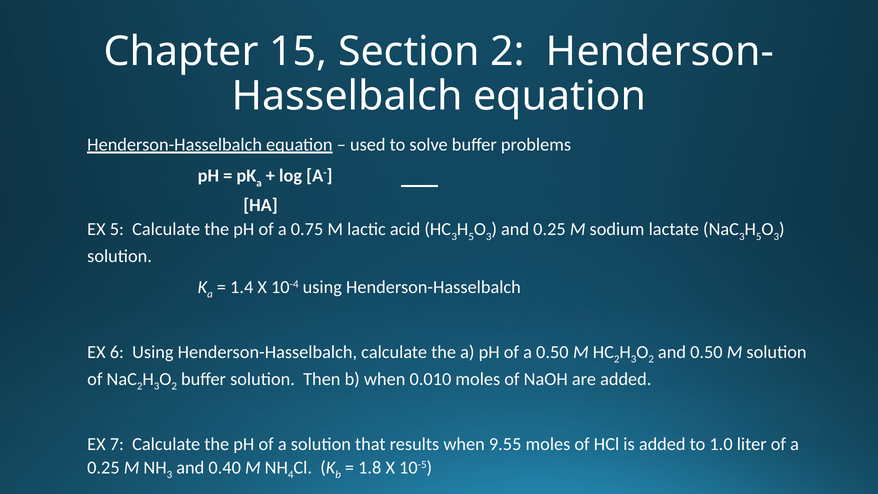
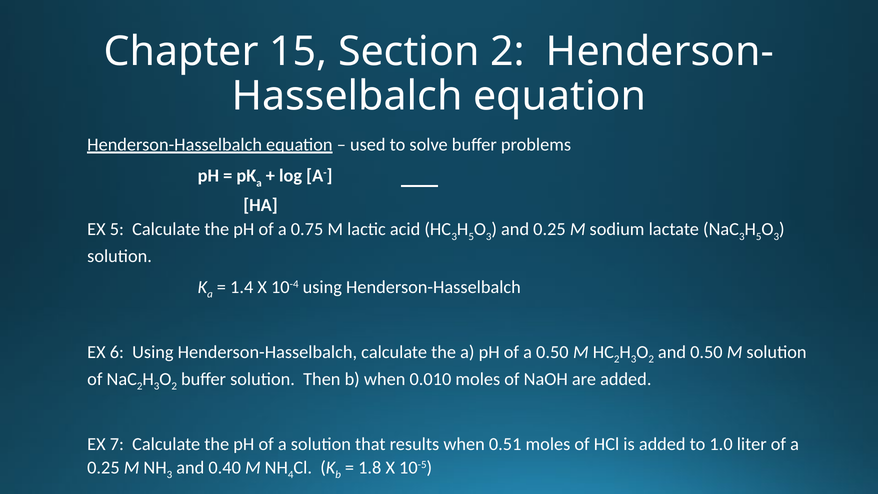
9.55: 9.55 -> 0.51 (505, 444)
